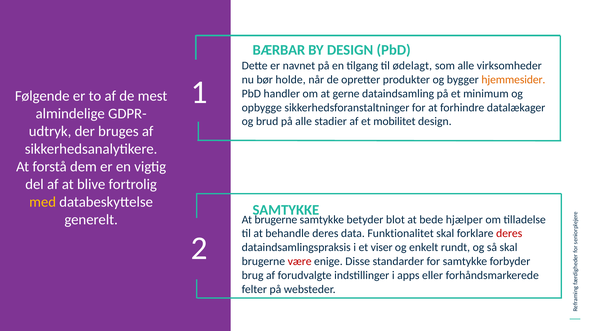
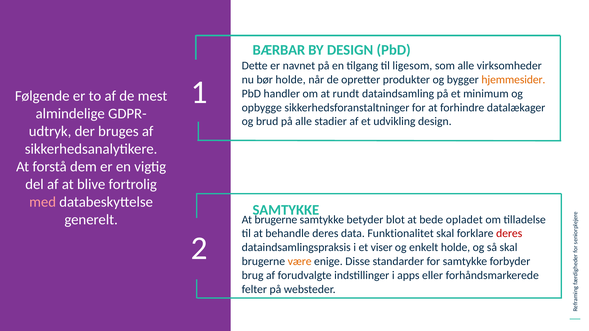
ødelagt: ødelagt -> ligesom (412, 66)
gerne: gerne -> rundt (346, 94)
mobilitet: mobilitet -> udvikling (394, 122)
med colour: yellow -> pink (43, 202)
hjælper: hjælper -> opladet (464, 220)
enkelt rundt: rundt -> holde (456, 248)
være colour: red -> orange (300, 262)
